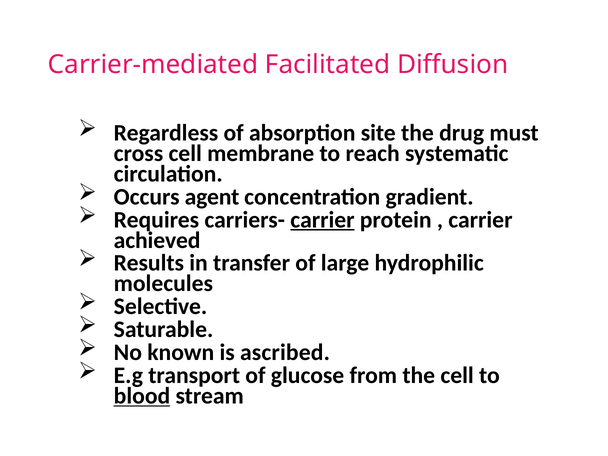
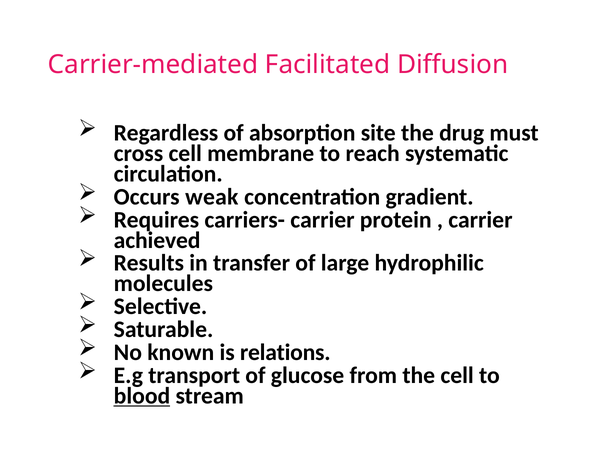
agent: agent -> weak (212, 197)
carrier underline: present -> none (322, 220)
ascribed: ascribed -> relations (285, 352)
